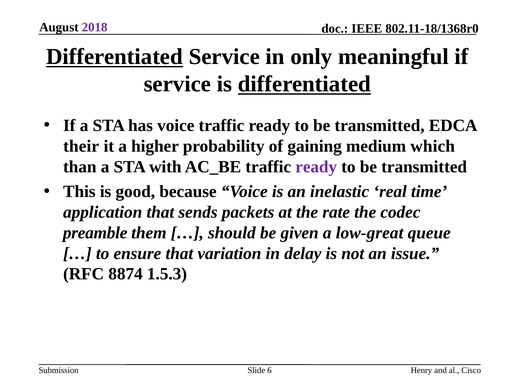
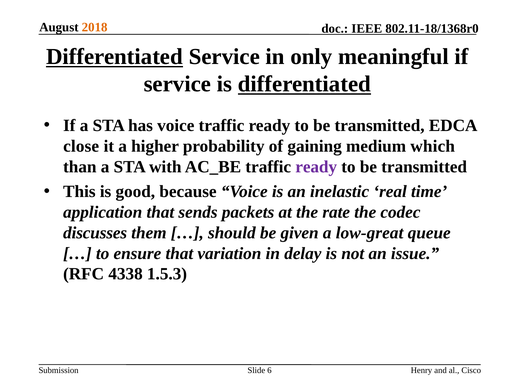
2018 colour: purple -> orange (95, 27)
their: their -> close (81, 146)
preamble: preamble -> discusses (95, 233)
8874: 8874 -> 4338 (126, 274)
